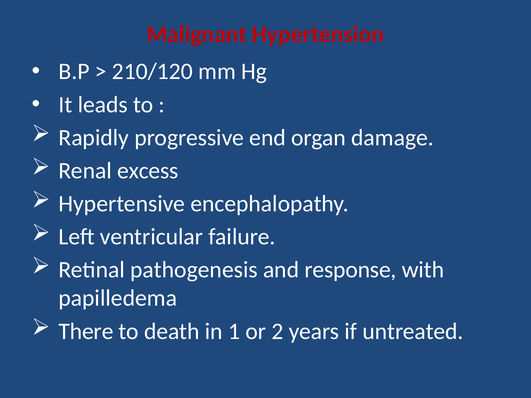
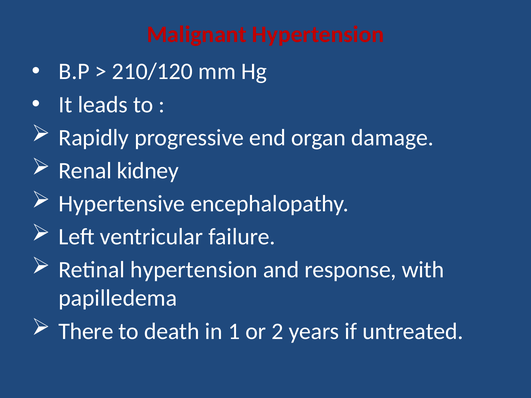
excess: excess -> kidney (148, 171)
Retinal pathogenesis: pathogenesis -> hypertension (194, 270)
